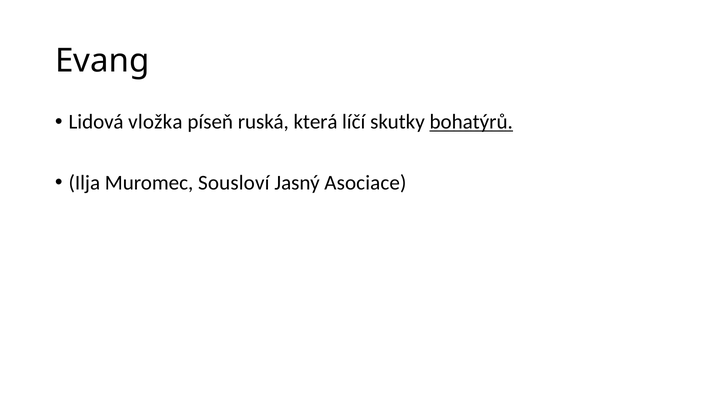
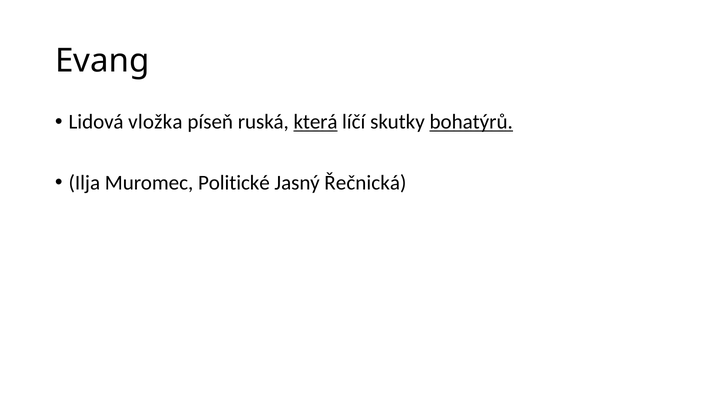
která underline: none -> present (316, 122)
Sousloví: Sousloví -> Politické (234, 183)
Asociace: Asociace -> Řečnická (365, 183)
